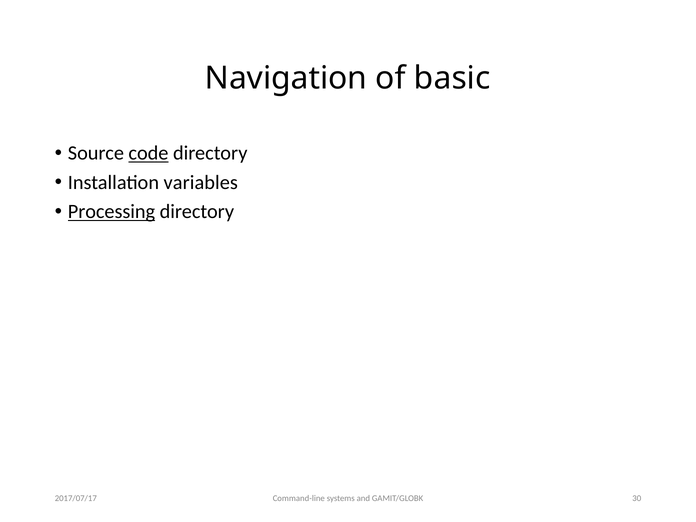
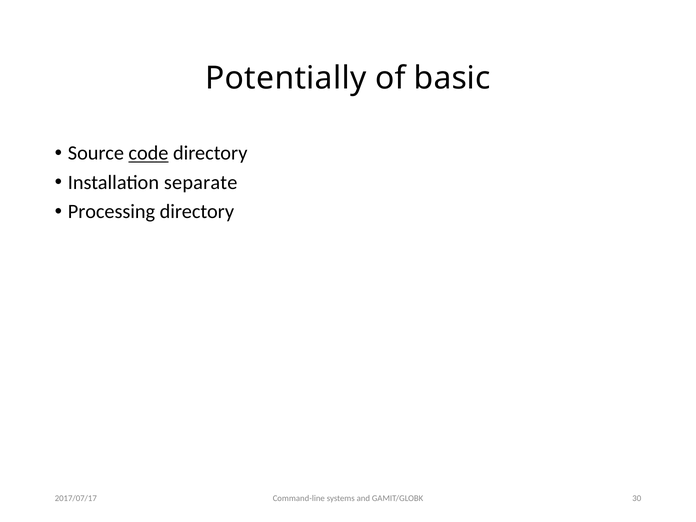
Navigation: Navigation -> Potentially (286, 78)
variables: variables -> separate (201, 182)
Processing underline: present -> none (111, 212)
